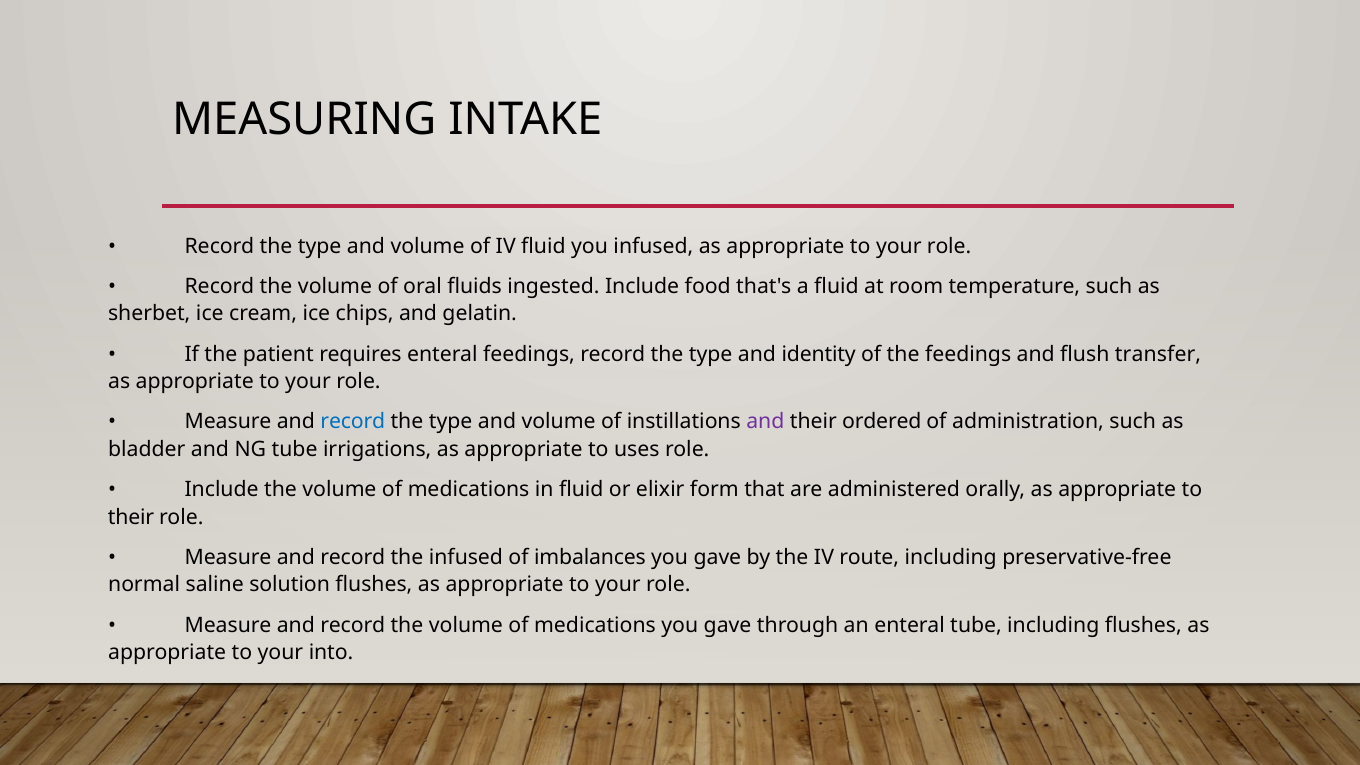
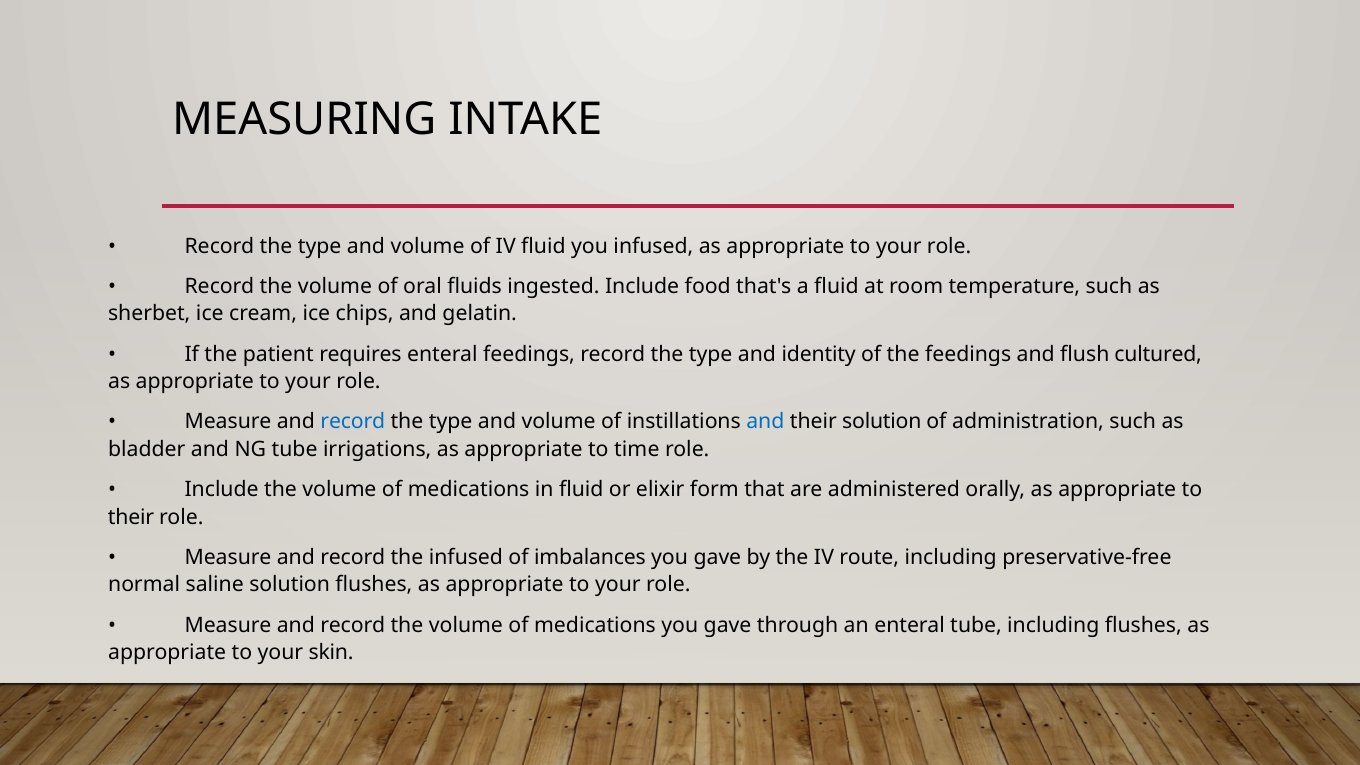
transfer: transfer -> cultured (1158, 354)
and colour: purple -> blue (765, 422)
their ordered: ordered -> solution (882, 422)
uses: uses -> time (637, 449)
into: into -> skin (331, 653)
